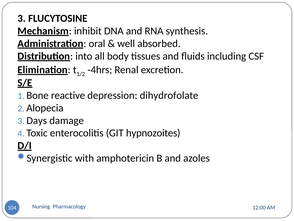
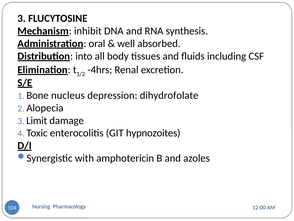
reactive: reactive -> nucleus (68, 95)
Days: Days -> Limit (37, 120)
